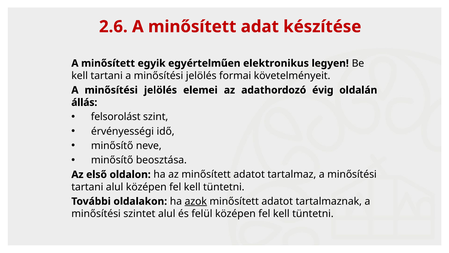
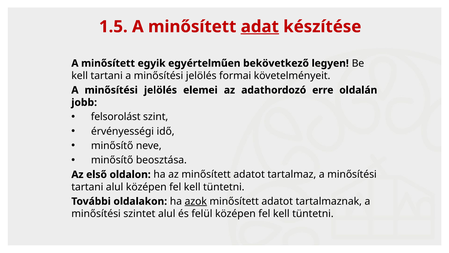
2.6: 2.6 -> 1.5 (113, 27)
adat underline: none -> present (260, 27)
elektronikus: elektronikus -> bekövetkező (276, 63)
évig: évig -> erre (323, 90)
állás: állás -> jobb (84, 102)
